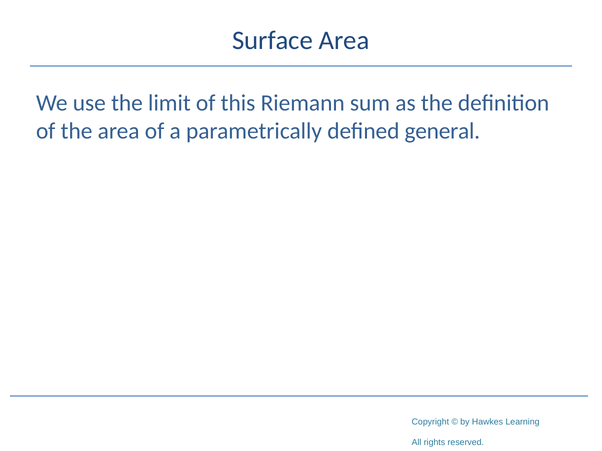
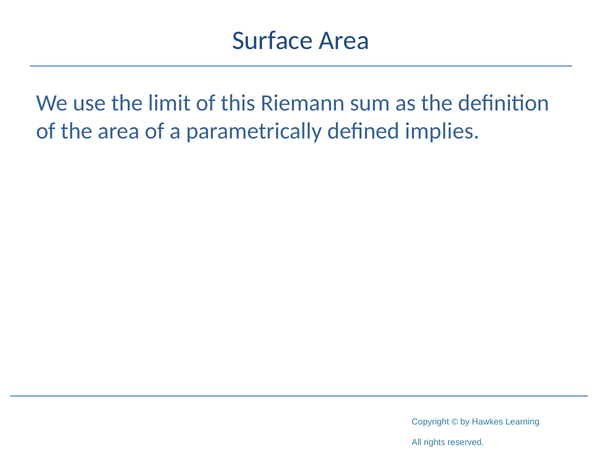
general: general -> implies (442, 131)
